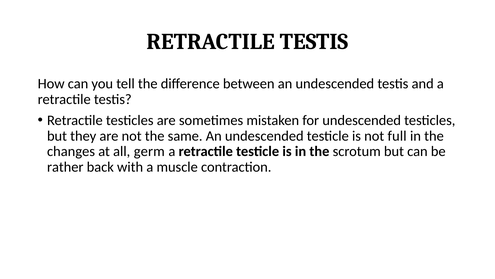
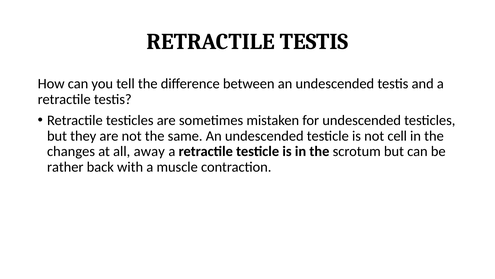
full: full -> cell (397, 136)
germ: germ -> away (149, 151)
